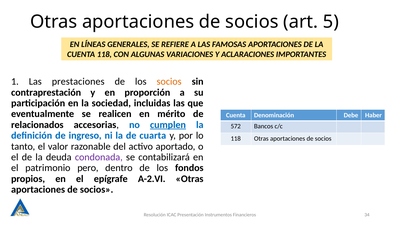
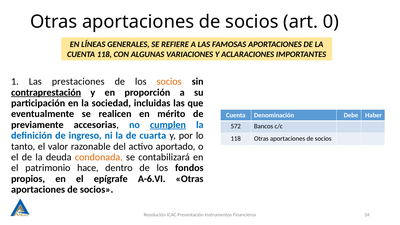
5: 5 -> 0 (331, 22)
contraprestación underline: none -> present (46, 92)
relacionados: relacionados -> previamente (37, 125)
condonada colour: purple -> orange (99, 157)
pero: pero -> hace (88, 168)
A-2.VI: A-2.VI -> A-6.VI (152, 179)
